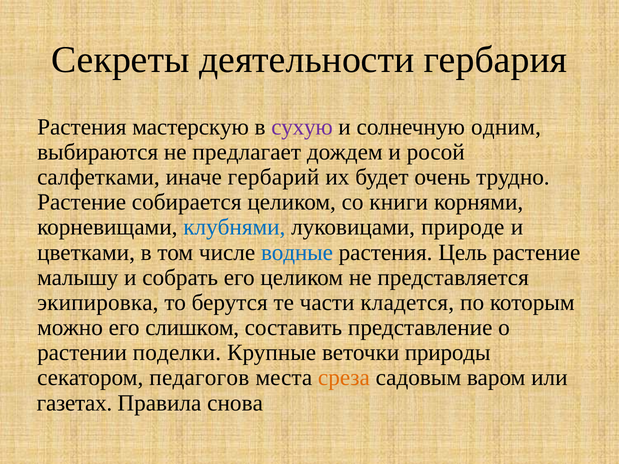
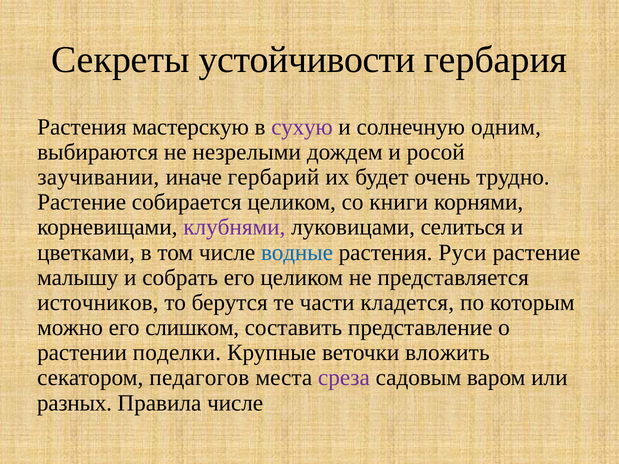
деятельности: деятельности -> устойчивости (307, 60)
предлагает: предлагает -> незрелыми (247, 152)
салфетками: салфетками -> заучивании (98, 177)
клубнями colour: blue -> purple (234, 227)
природе: природе -> селиться (463, 227)
Цель: Цель -> Руси (462, 252)
экипировка: экипировка -> источников (98, 303)
природы: природы -> вложить (447, 353)
среза colour: orange -> purple (344, 378)
газетах: газетах -> разных (74, 403)
Правила снова: снова -> числе (235, 403)
